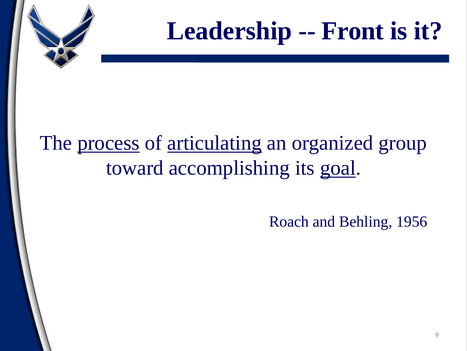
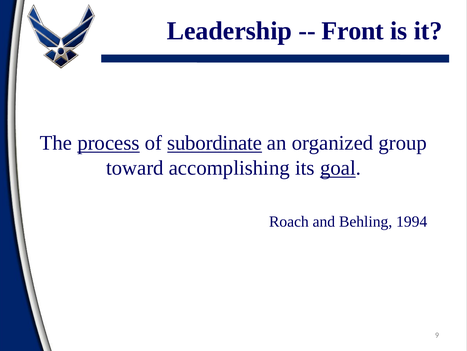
articulating: articulating -> subordinate (215, 143)
1956: 1956 -> 1994 (412, 221)
